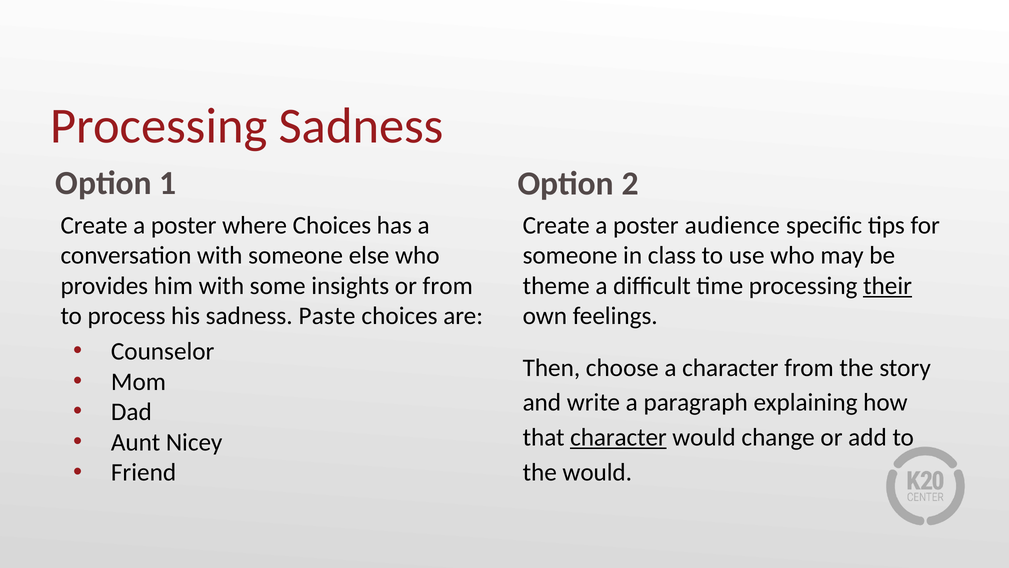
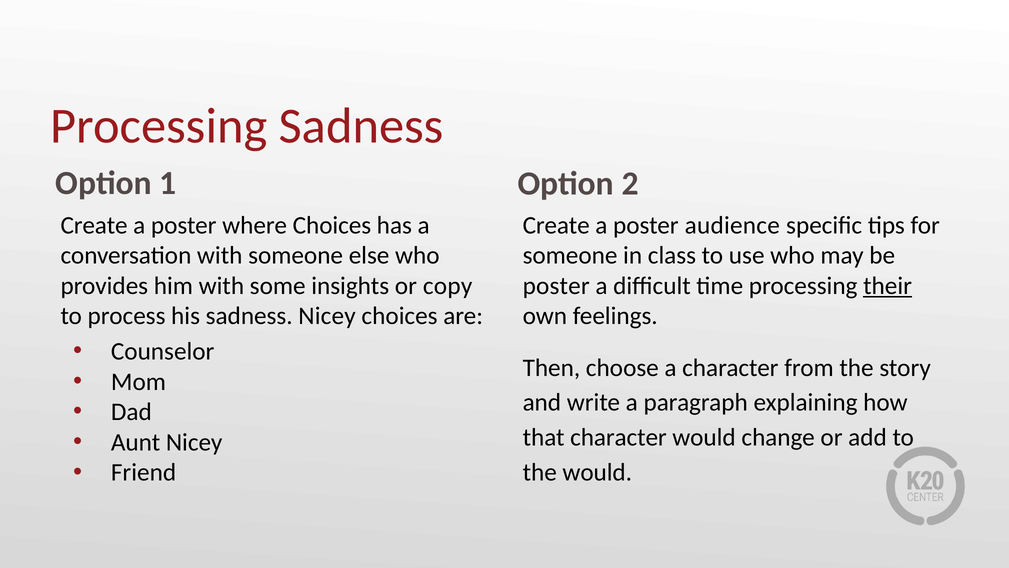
or from: from -> copy (448, 286)
theme: theme -> poster (556, 286)
sadness Paste: Paste -> Nicey (327, 316)
character underline: present -> none (618, 437)
